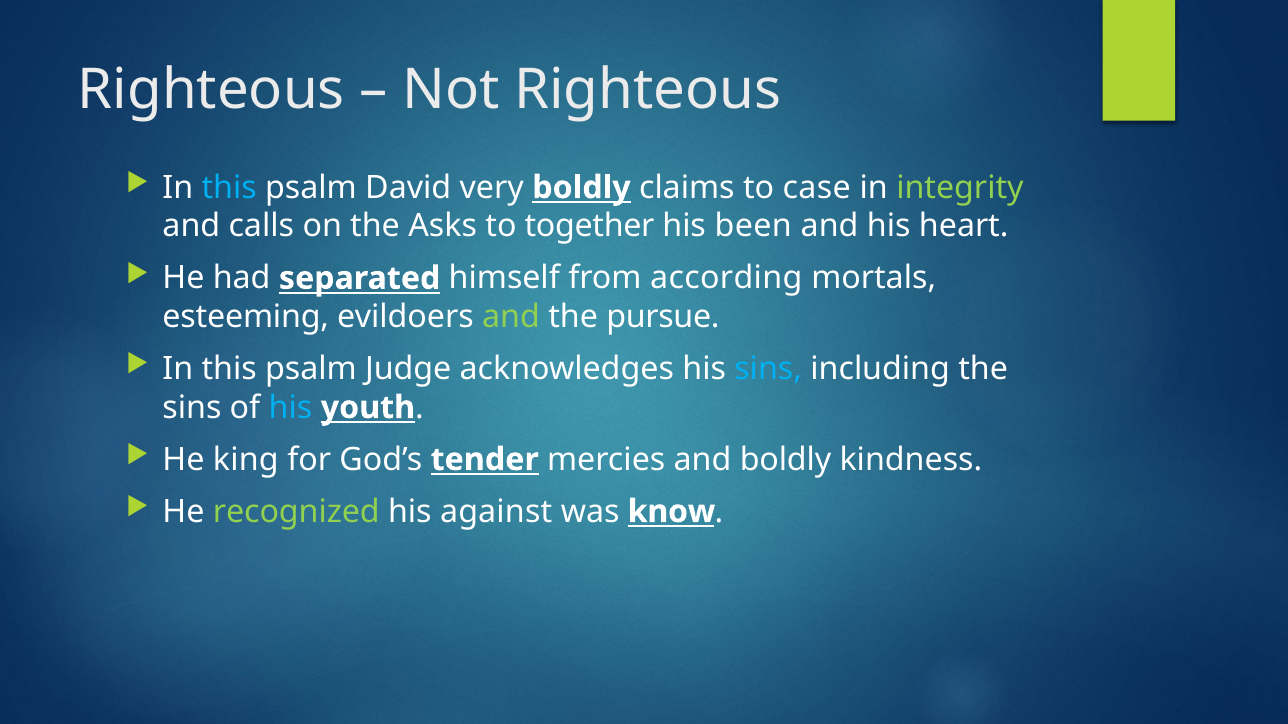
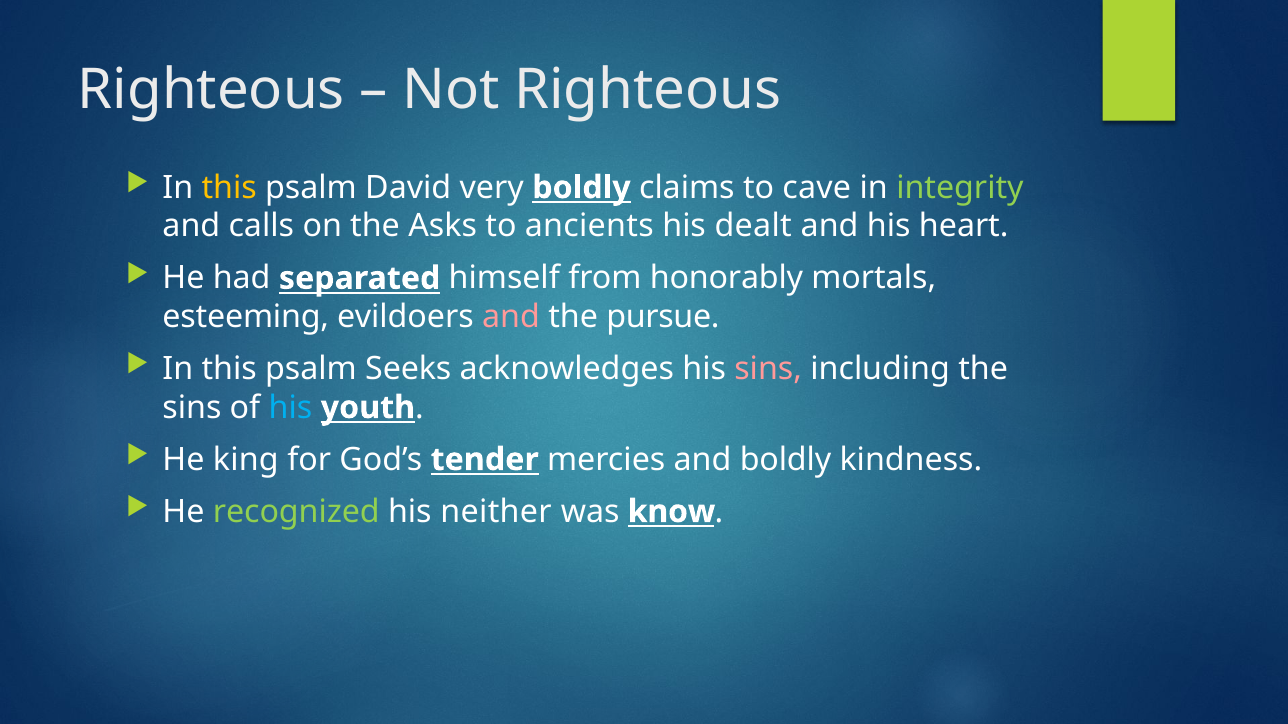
this colour: light blue -> yellow (229, 188)
case: case -> cave (817, 188)
together: together -> ancients (589, 226)
been: been -> dealt (753, 226)
according: according -> honorably (727, 278)
and colour: light green -> pink (511, 317)
Judge: Judge -> Seeks (408, 369)
sins colour: light blue -> pink (768, 369)
against: against -> neither (496, 512)
